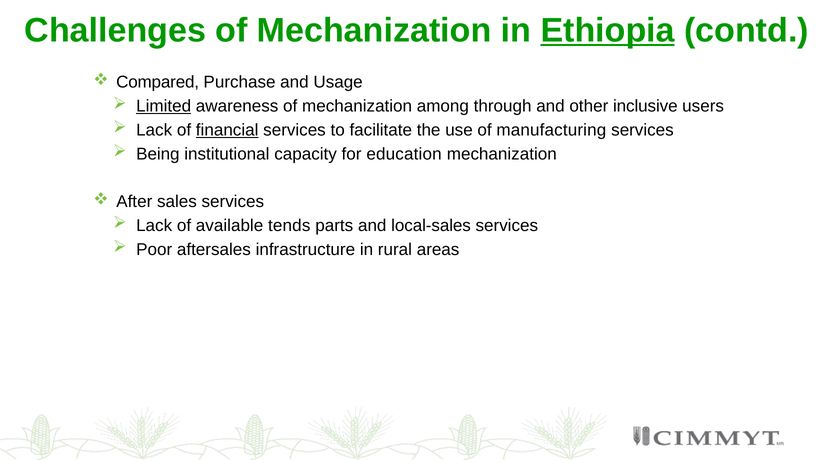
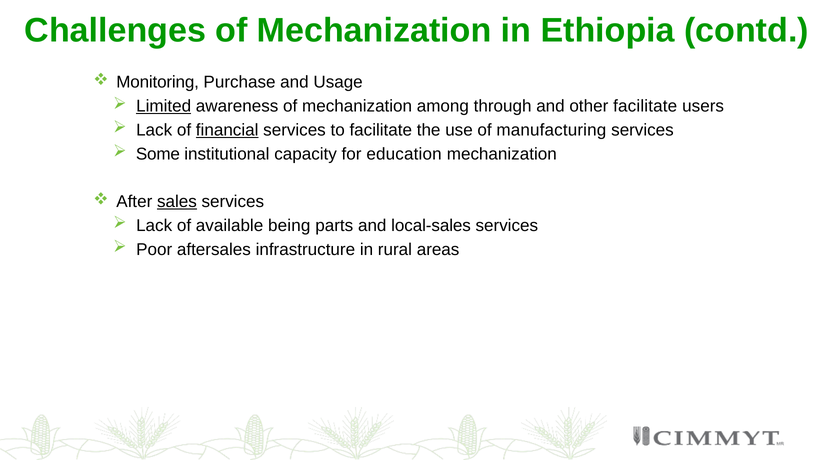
Ethiopia underline: present -> none (608, 30)
Compared: Compared -> Monitoring (158, 82)
other inclusive: inclusive -> facilitate (645, 106)
Being: Being -> Some (158, 154)
sales underline: none -> present (177, 202)
tends: tends -> being (289, 226)
